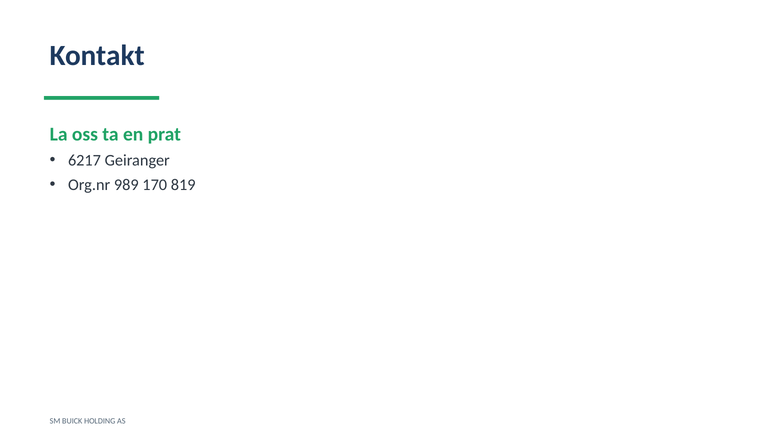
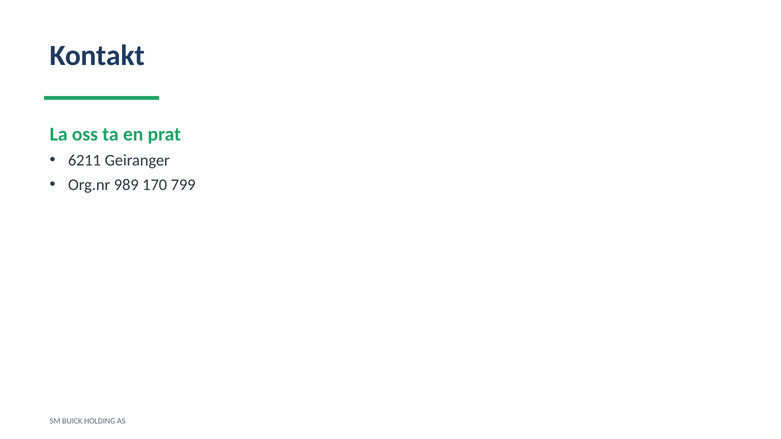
6217: 6217 -> 6211 (84, 161)
819: 819 -> 799 (183, 185)
